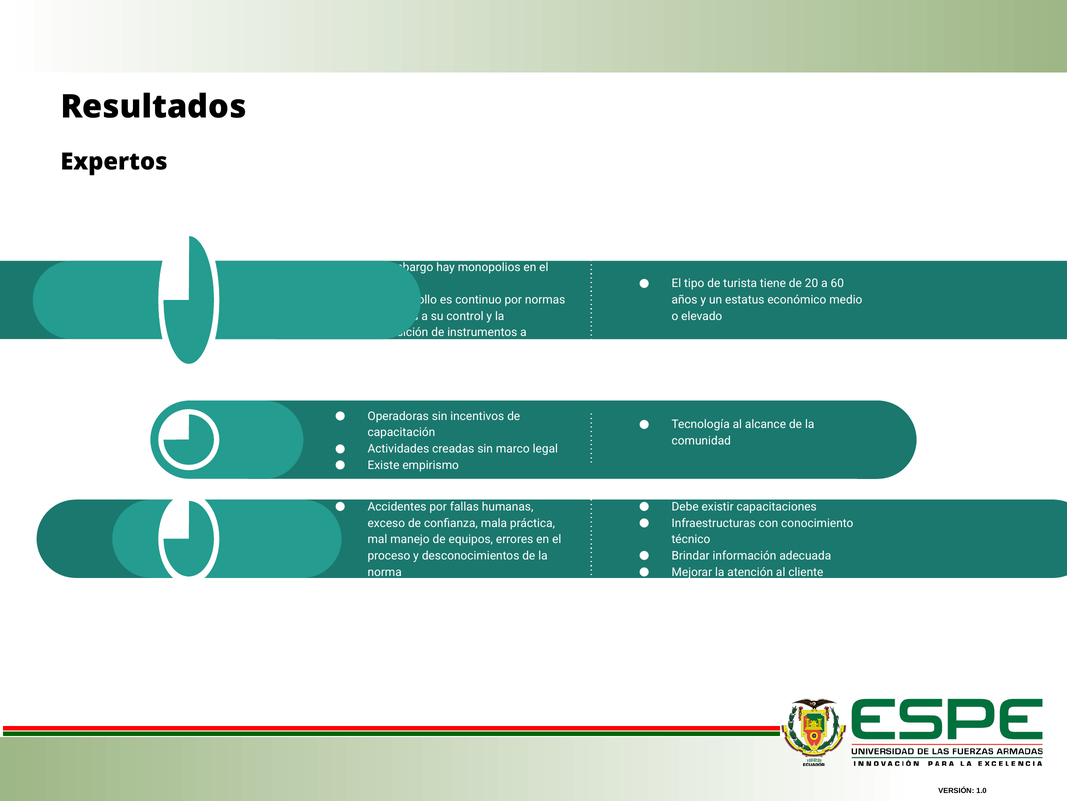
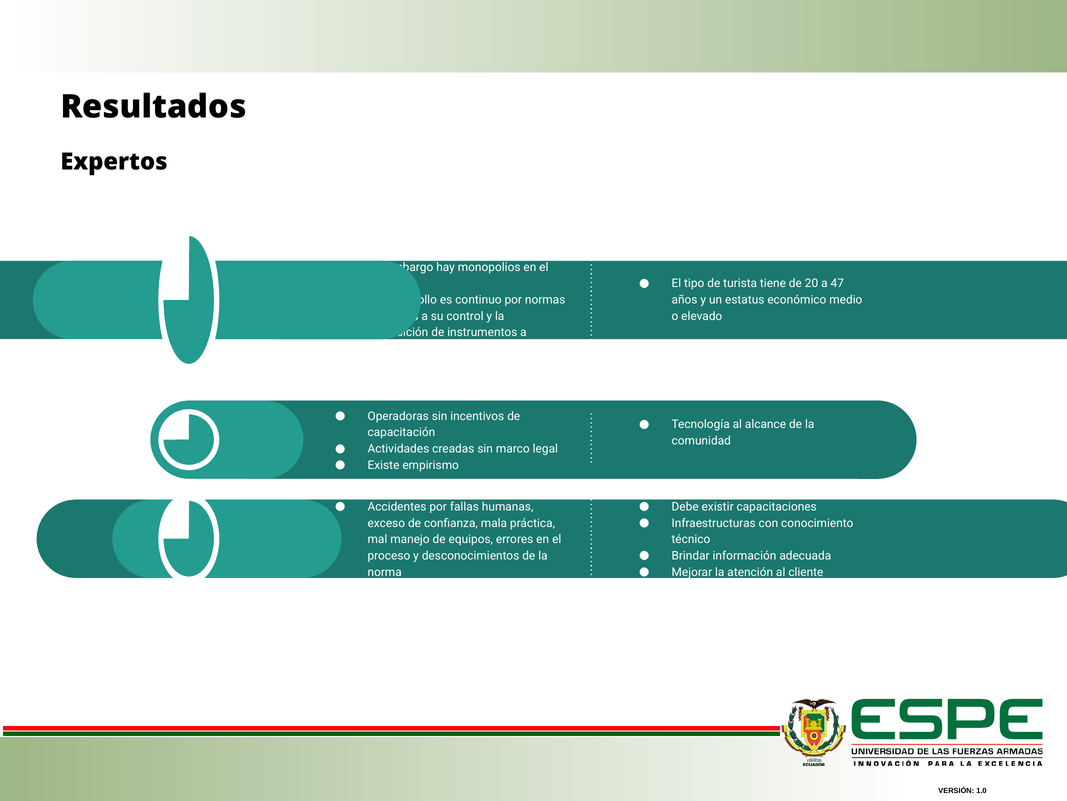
60: 60 -> 47 (837, 283)
